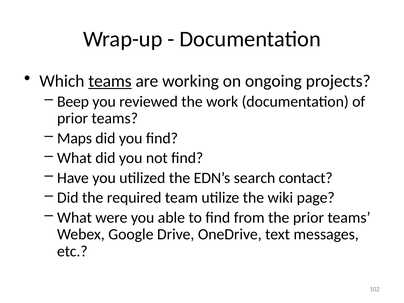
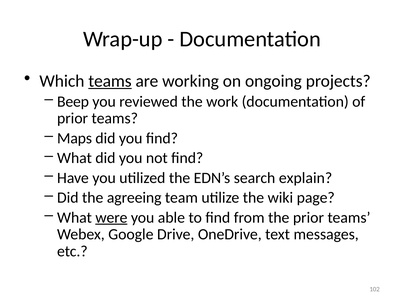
contact: contact -> explain (306, 178)
required: required -> agreeing (134, 198)
were underline: none -> present (111, 217)
